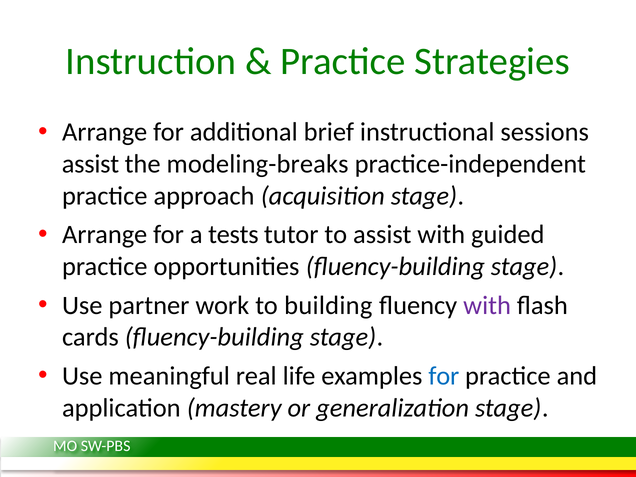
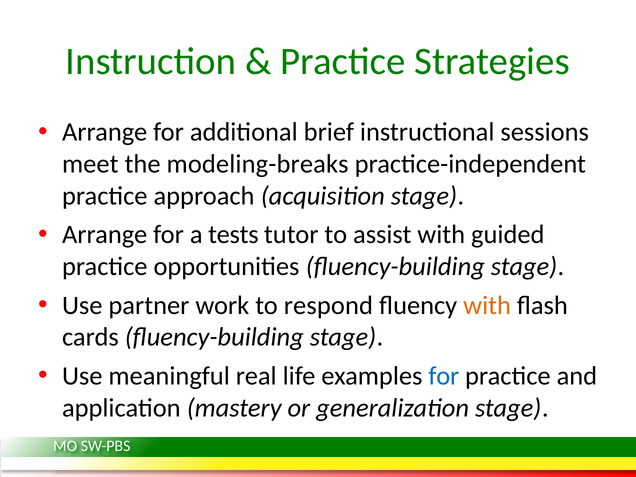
assist: assist -> meet (90, 164)
building: building -> respond (328, 305)
with colour: purple -> orange (487, 305)
